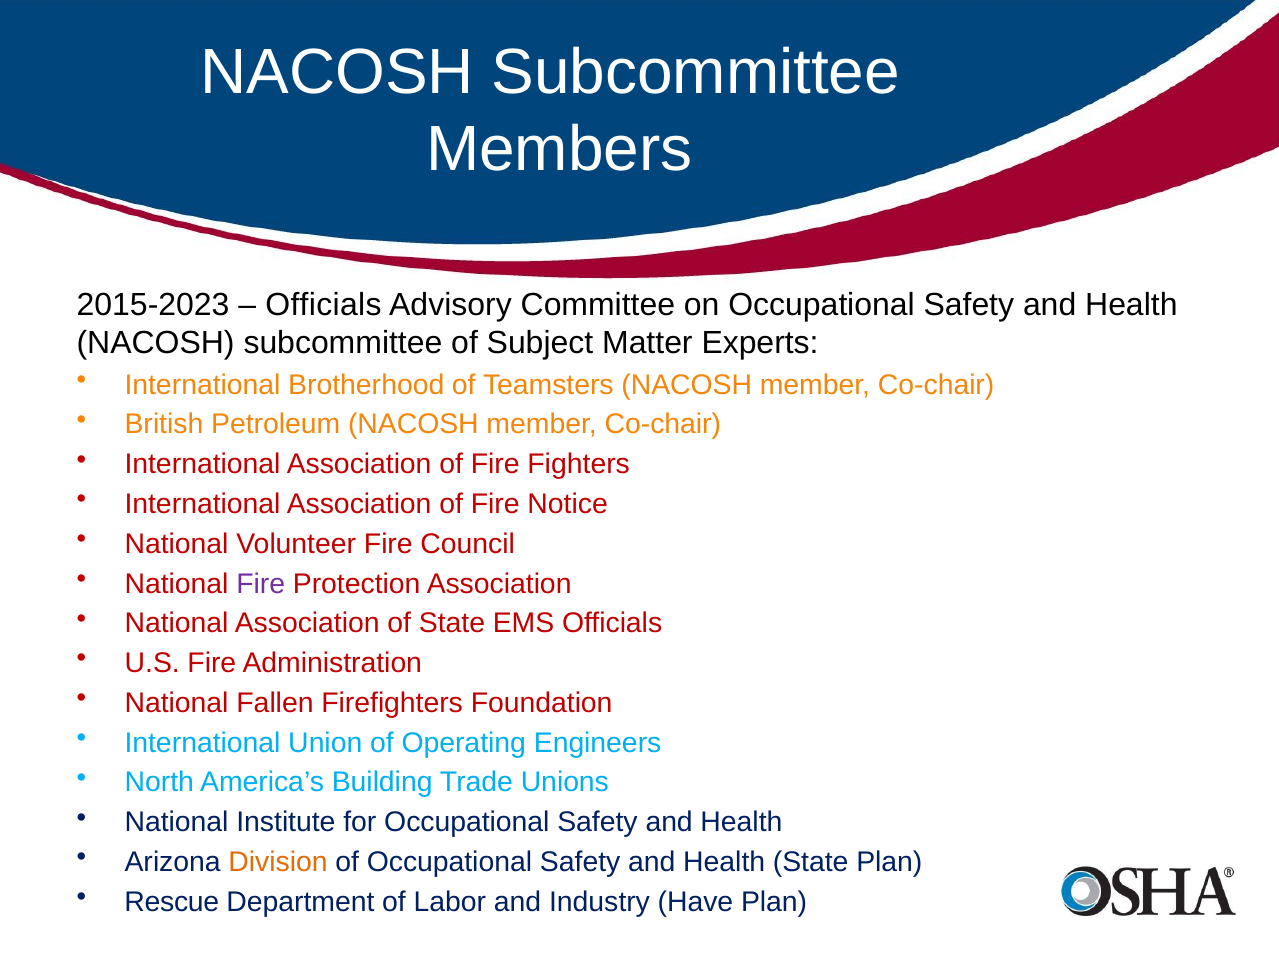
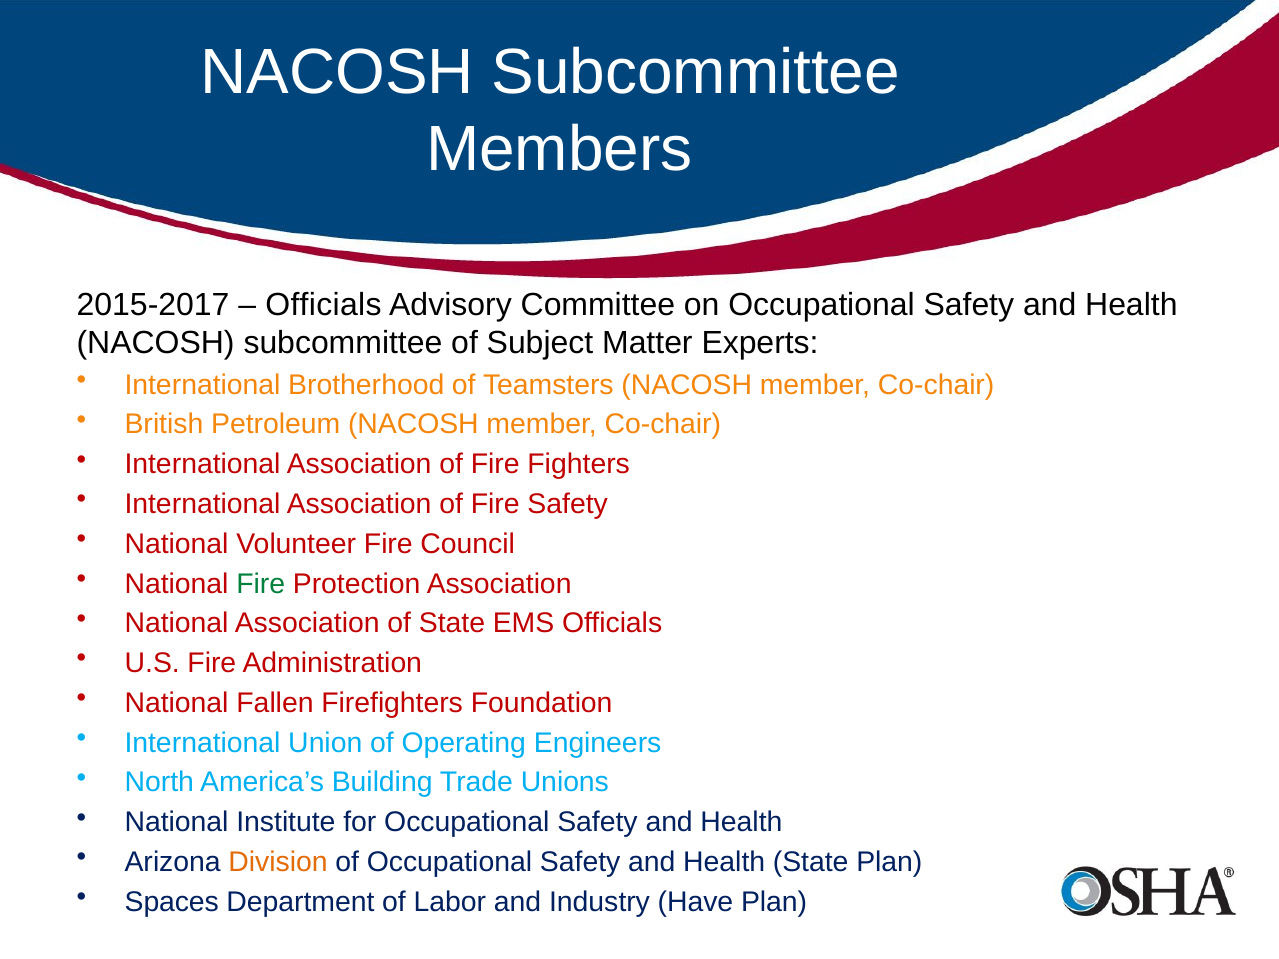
2015-2023: 2015-2023 -> 2015-2017 (153, 305)
Fire Notice: Notice -> Safety (568, 504)
Fire colour: purple -> green (261, 584)
Rescue: Rescue -> Spaces (172, 902)
